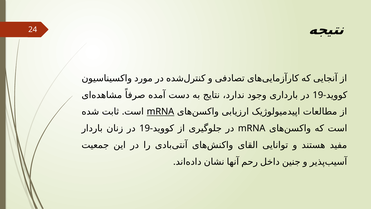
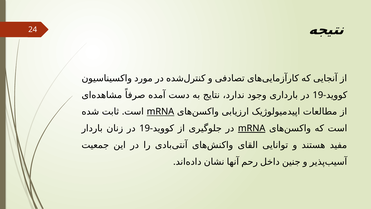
mRNA underline: none -> present (252, 128)
